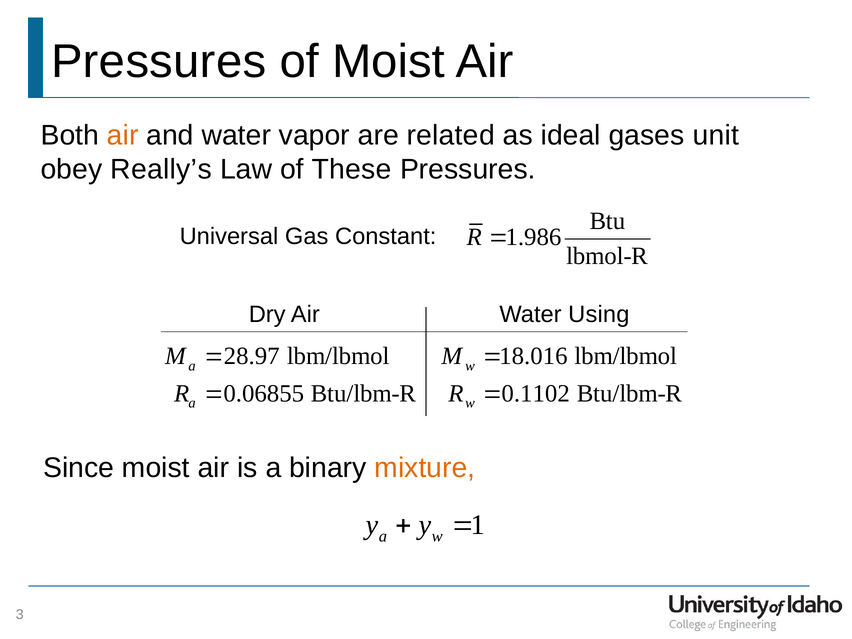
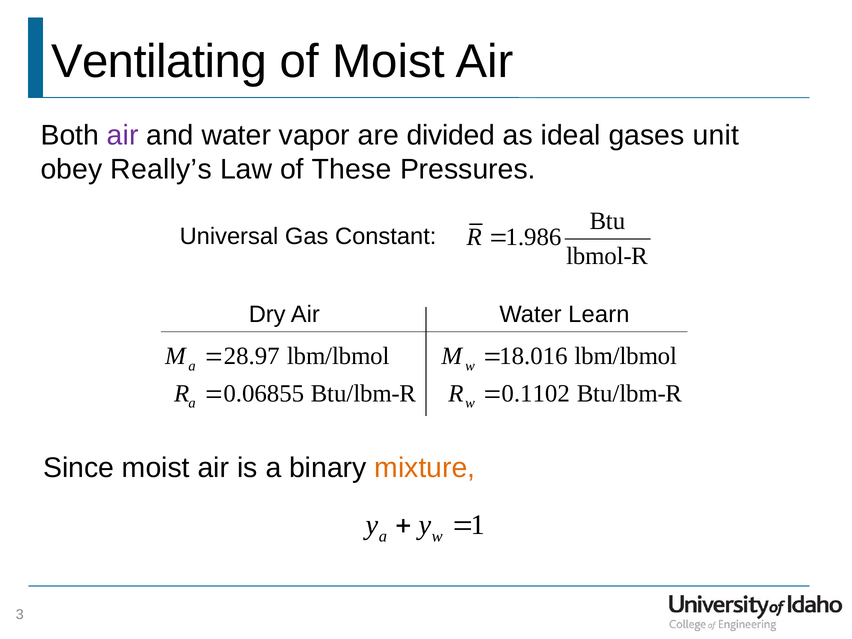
Pressures: Pressures -> Ventilating (159, 61)
air colour: orange -> purple (123, 135)
related: related -> divided (451, 135)
Using: Using -> Learn (599, 315)
